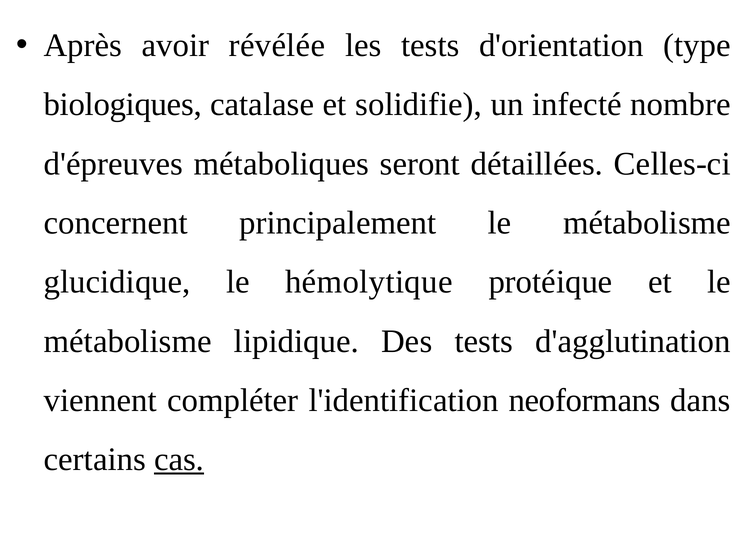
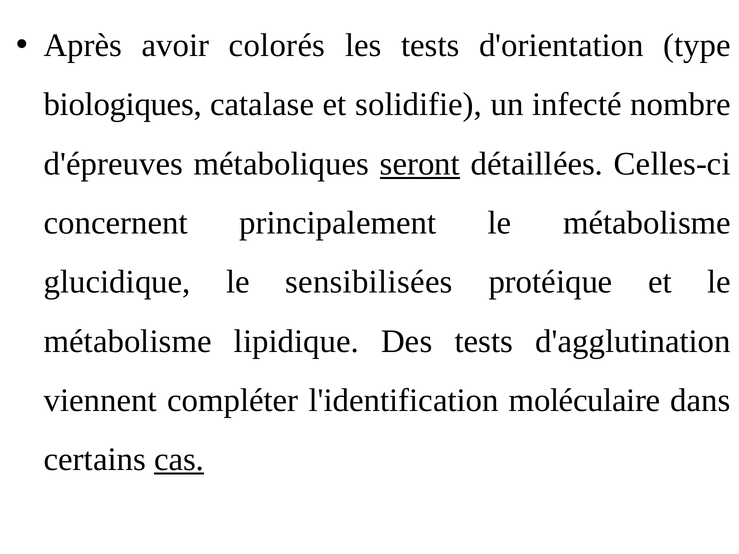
révélée: révélée -> colorés (277, 45)
seront underline: none -> present (420, 164)
hémolytique: hémolytique -> sensibilisées (369, 282)
neoformans: neoformans -> moléculaire (585, 401)
